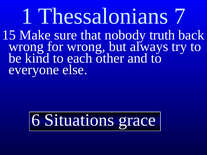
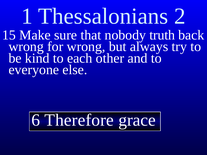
7: 7 -> 2 (180, 16)
Situations: Situations -> Therefore (79, 120)
